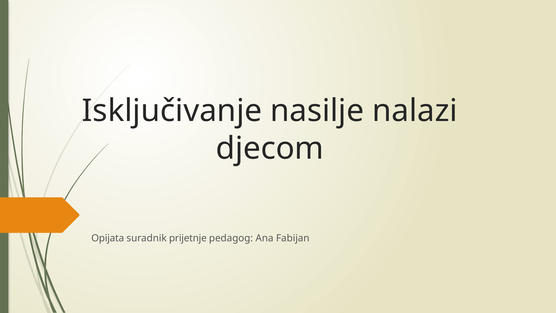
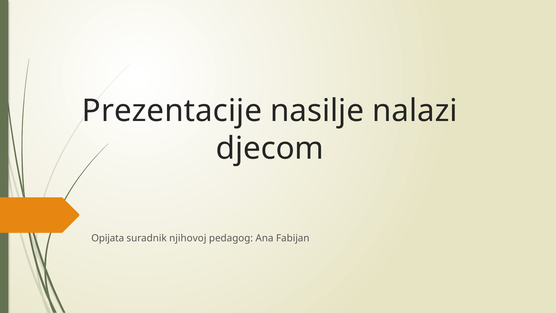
Isključivanje: Isključivanje -> Prezentacije (172, 111)
prijetnje: prijetnje -> njihovoj (188, 238)
